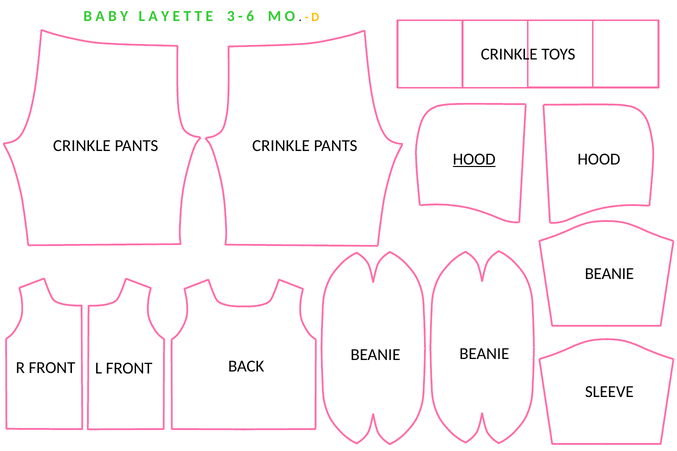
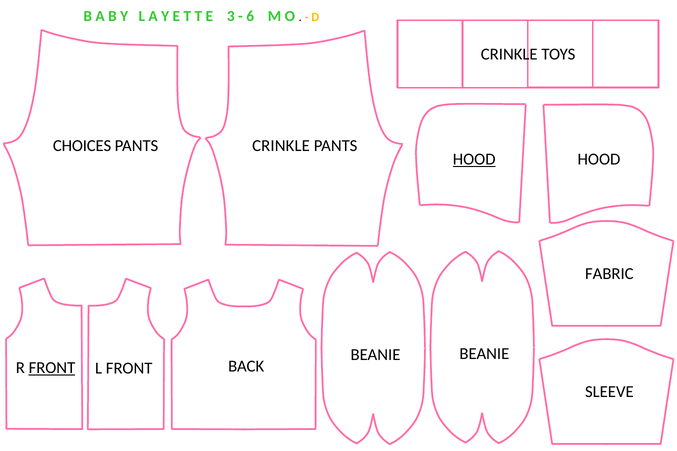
CRINKLE: CRINKLE -> CHOICES (82, 146)
BEANIE: BEANIE -> FABRIC (609, 274)
FRONT underline: none -> present (52, 368)
